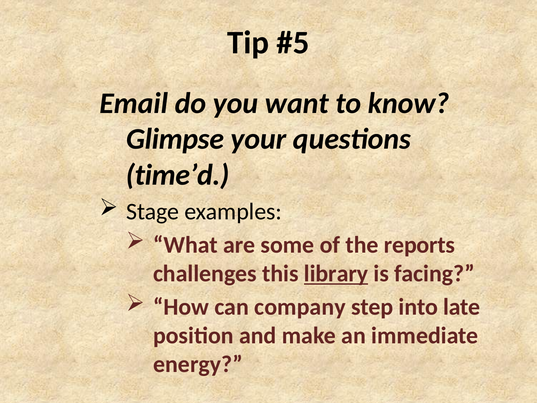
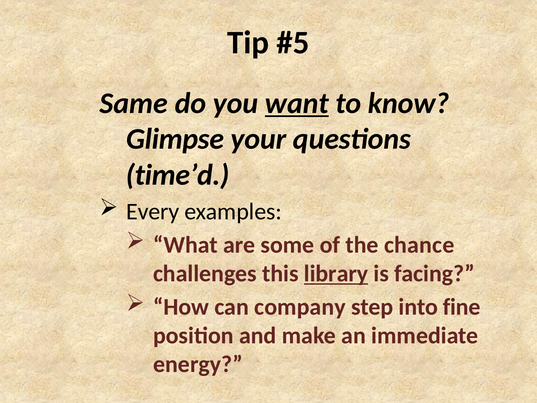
Email: Email -> Same (134, 103)
want underline: none -> present (297, 103)
Stage: Stage -> Every (153, 211)
reports: reports -> chance (419, 245)
late: late -> fine (462, 307)
